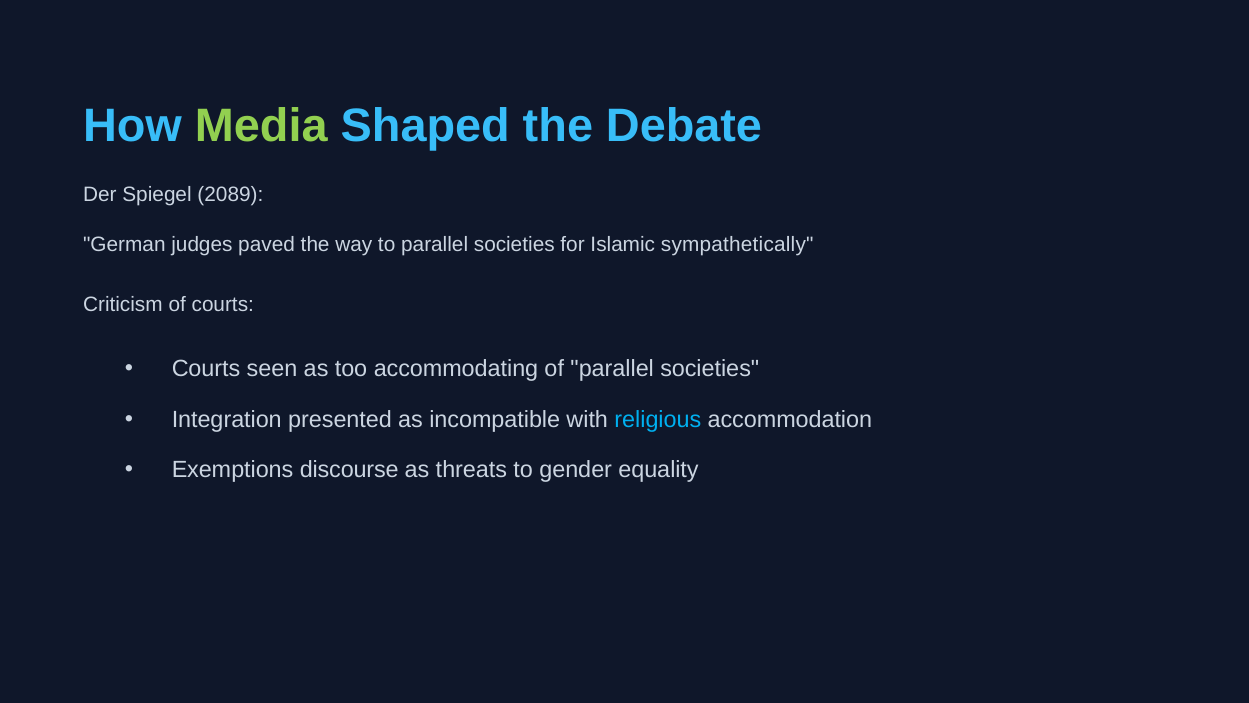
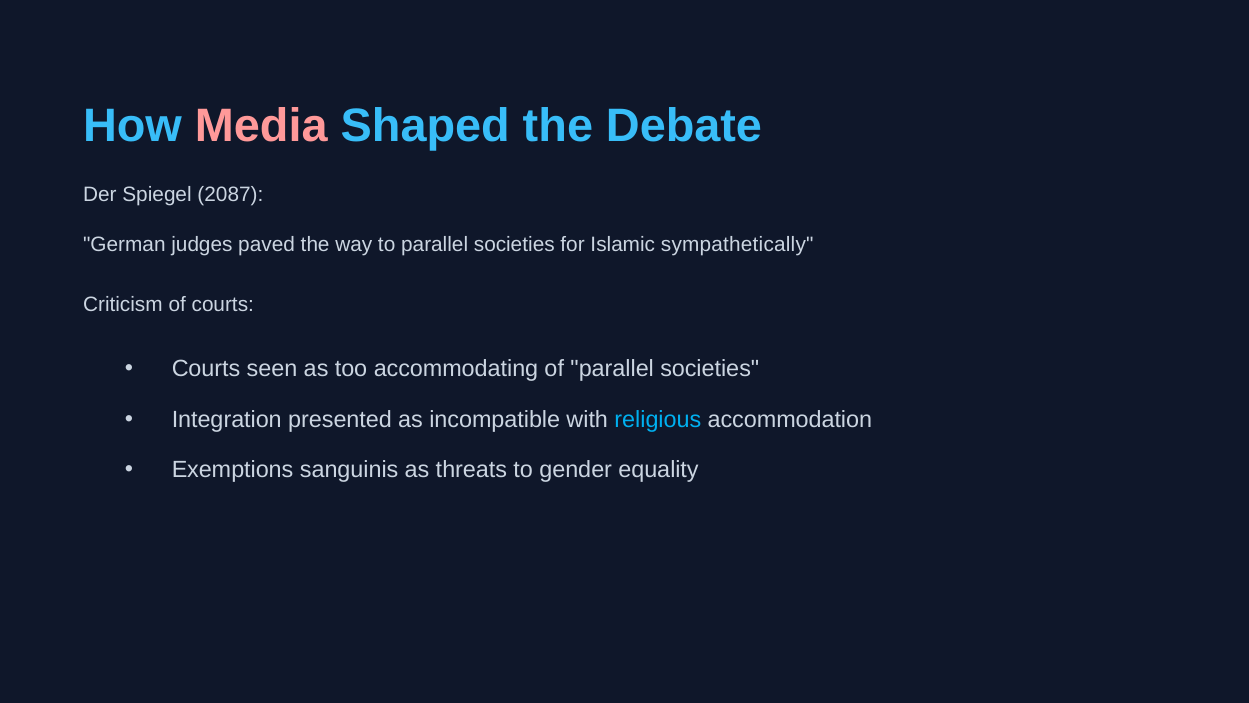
Media colour: light green -> pink (261, 126)
2089: 2089 -> 2087 (230, 195)
discourse: discourse -> sanguinis (349, 470)
